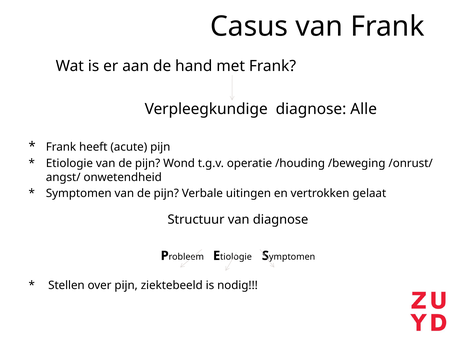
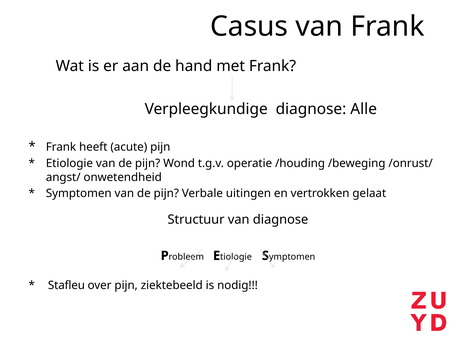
Stellen: Stellen -> Stafleu (66, 285)
